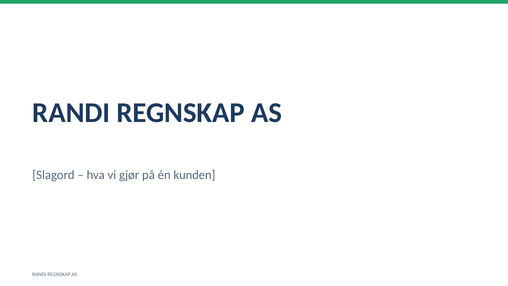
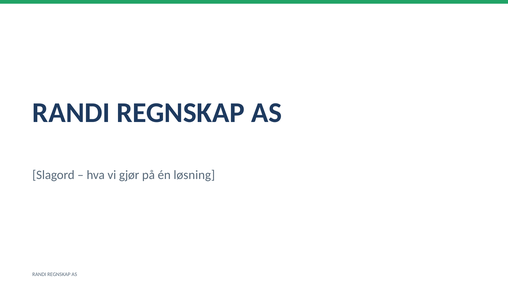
kunden: kunden -> løsning (194, 175)
